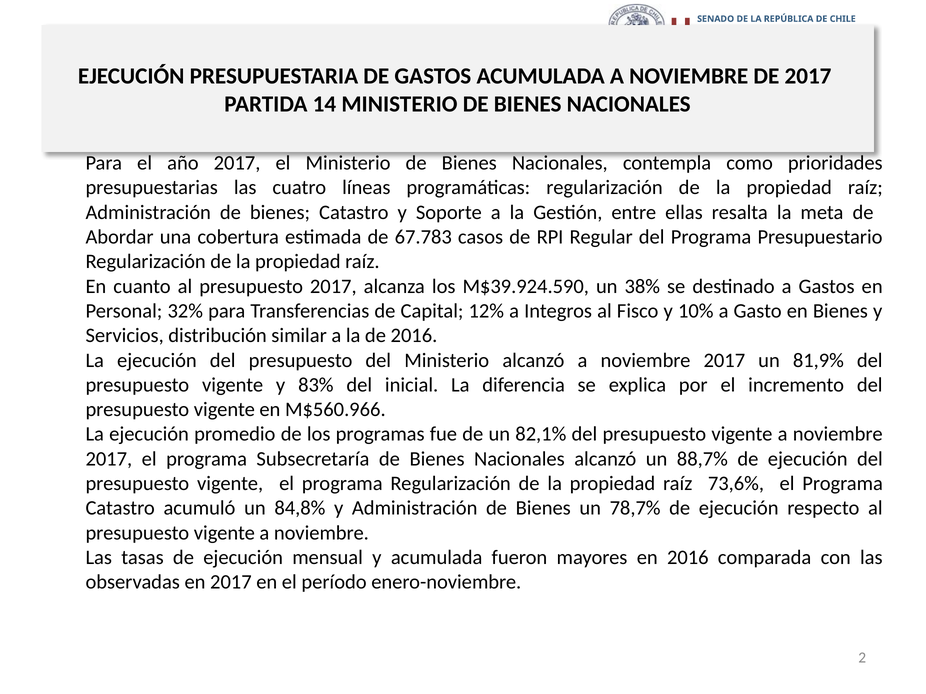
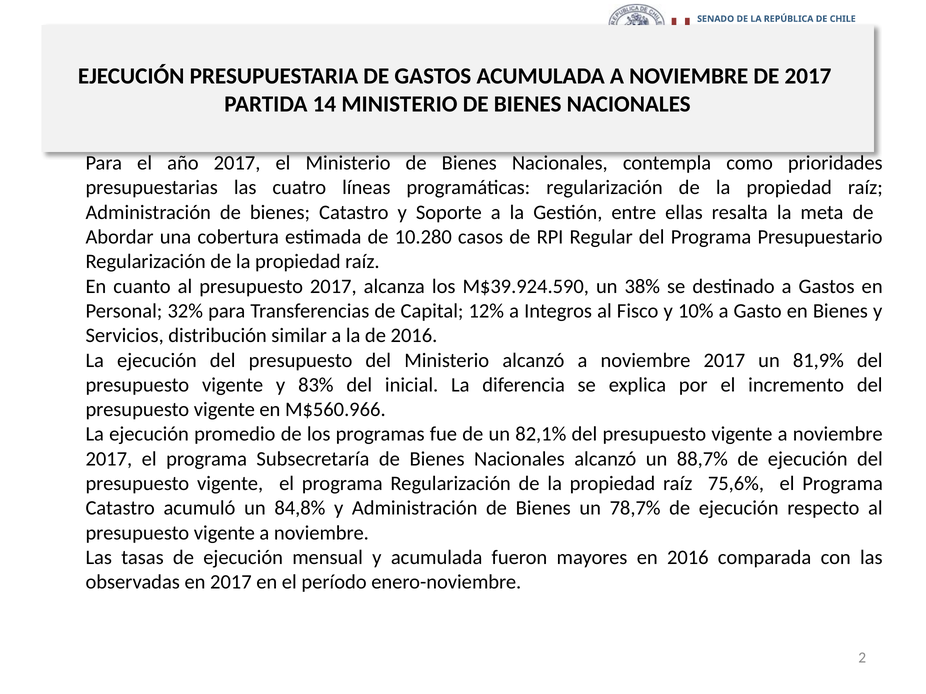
67.783: 67.783 -> 10.280 (423, 237)
73,6%: 73,6% -> 75,6% (736, 484)
